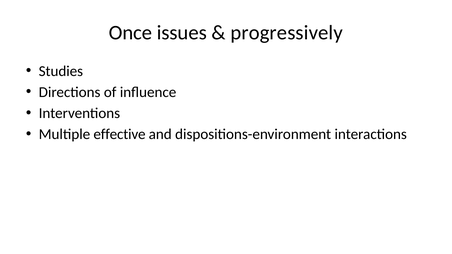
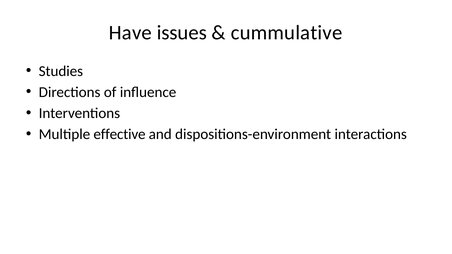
Once: Once -> Have (130, 33)
progressively: progressively -> cummulative (287, 33)
